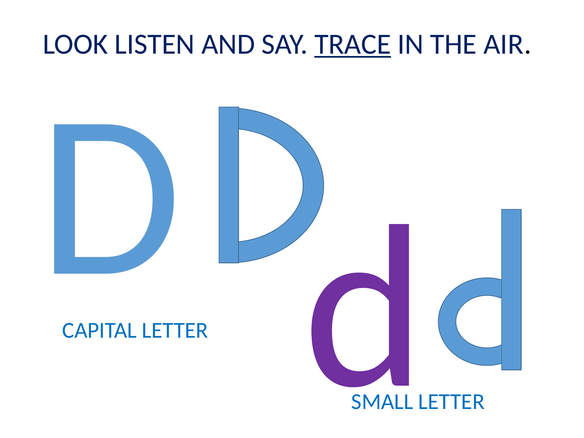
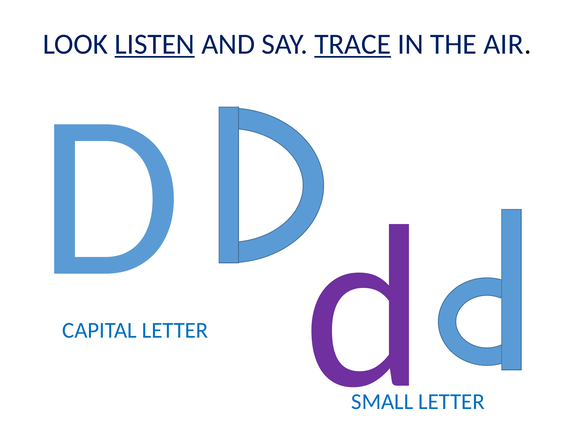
LISTEN underline: none -> present (155, 44)
